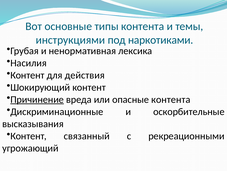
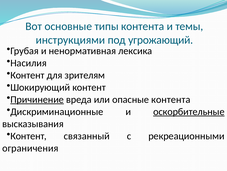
наркотиками: наркотиками -> угрожающий (161, 40)
действия: действия -> зрителям (85, 75)
оскорбительные underline: none -> present (189, 111)
угрожающий: угрожающий -> ограничения (30, 148)
